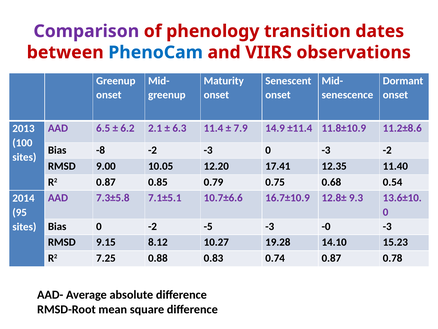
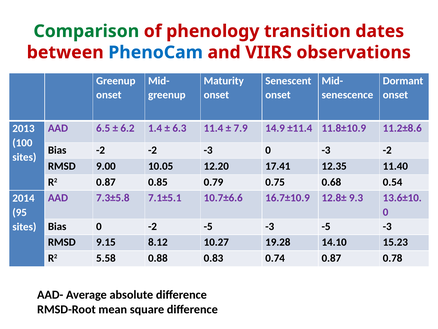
Comparison colour: purple -> green (86, 31)
2.1: 2.1 -> 1.4 (155, 128)
Bias -8: -8 -> -2 (101, 150)
-3 -0: -0 -> -5 (326, 226)
7.25: 7.25 -> 5.58 (106, 258)
